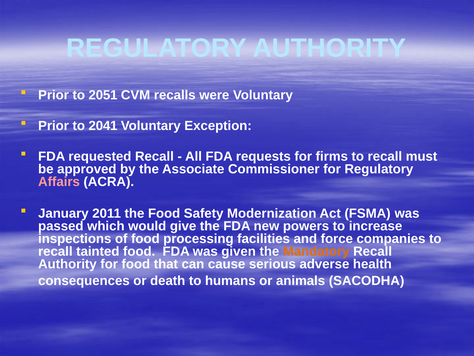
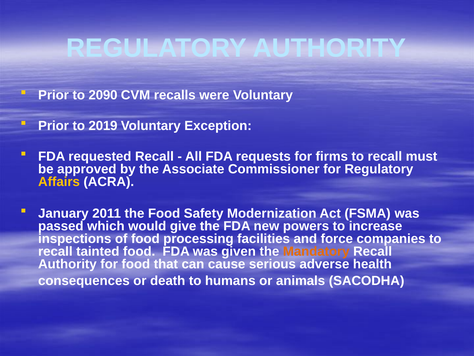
2051: 2051 -> 2090 (103, 95)
2041: 2041 -> 2019 (103, 126)
Affairs colour: pink -> yellow (59, 181)
